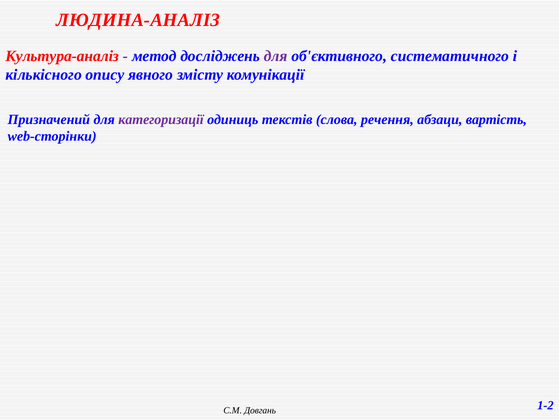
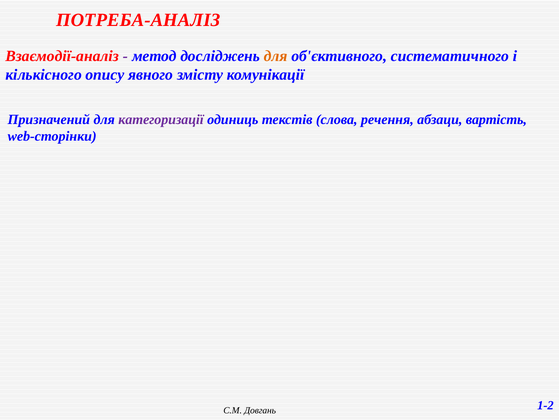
ЛЮДИНА-АНАЛІЗ: ЛЮДИНА-АНАЛІЗ -> ПОТРЕБА-АНАЛІЗ (138, 20)
Культура-аналіз: Культура-аналіз -> Взаємодії-аналіз (62, 56)
для colour: purple -> orange (276, 56)
